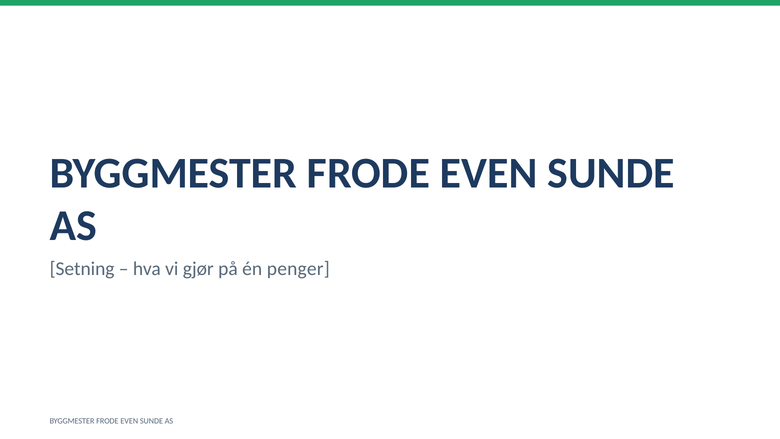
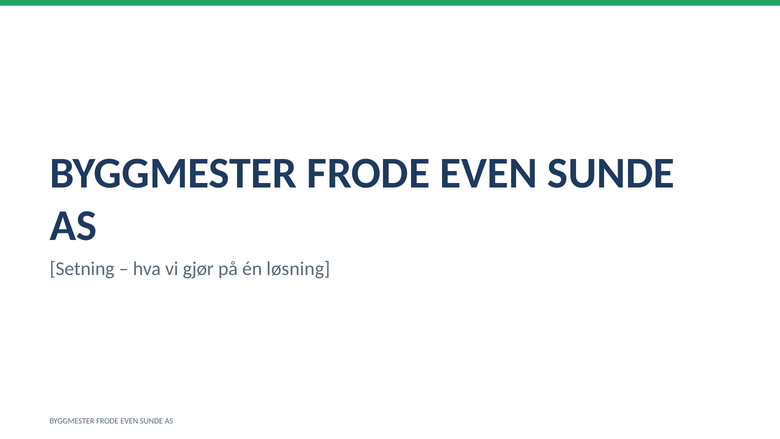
penger: penger -> løsning (298, 269)
